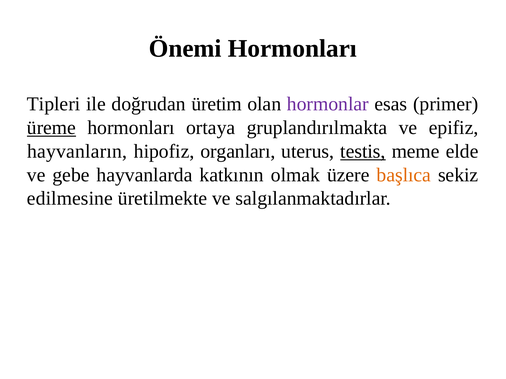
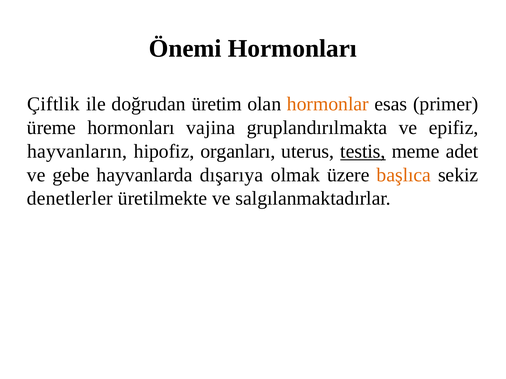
Tipleri: Tipleri -> Çiftlik (54, 104)
hormonlar colour: purple -> orange (328, 104)
üreme underline: present -> none (51, 128)
ortaya: ortaya -> vajina (211, 128)
elde: elde -> adet (462, 152)
katkının: katkının -> dışarıya (232, 175)
edilmesine: edilmesine -> denetlerler (70, 199)
